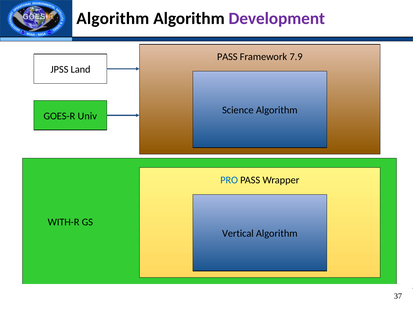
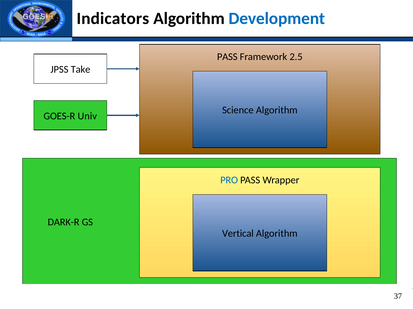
Algorithm: Algorithm -> Indicators (113, 18)
Development colour: purple -> blue (277, 18)
7.9: 7.9 -> 2.5 (296, 57)
Land: Land -> Take (81, 70)
WITH-R: WITH-R -> DARK-R (64, 222)
